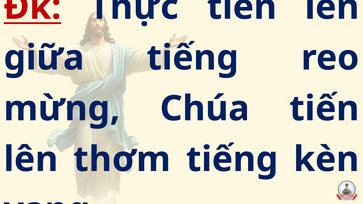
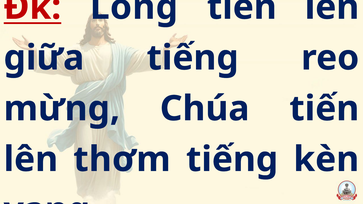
Thực: Thực -> Lòng (134, 7)
